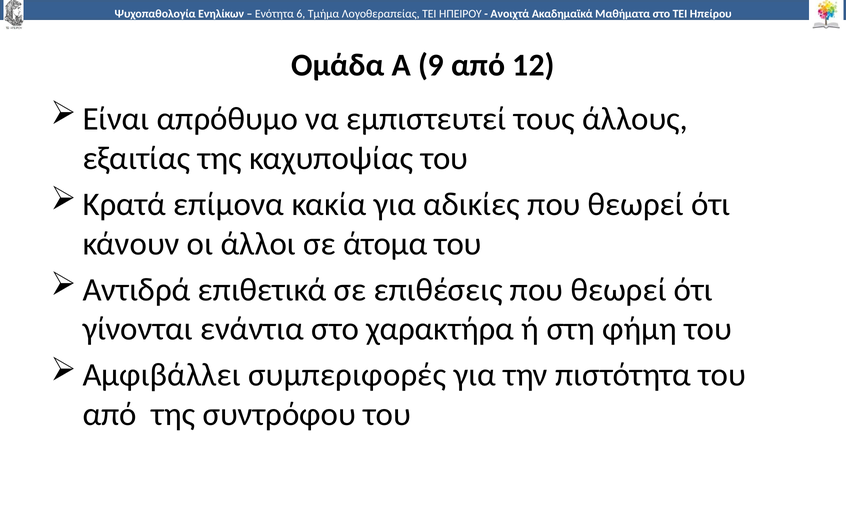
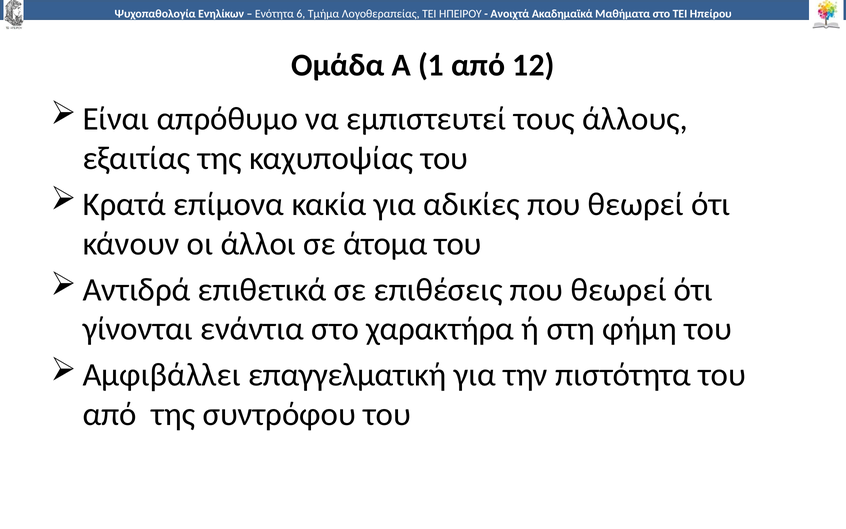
9: 9 -> 1 (431, 65)
συμπεριφορές: συμπεριφορές -> επαγγελματική (347, 375)
